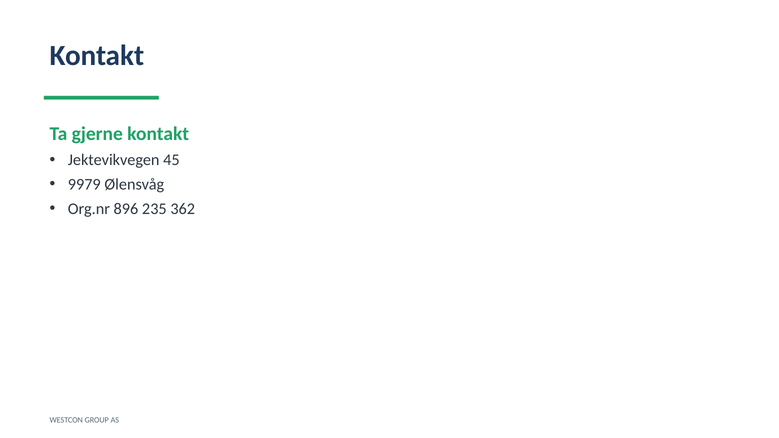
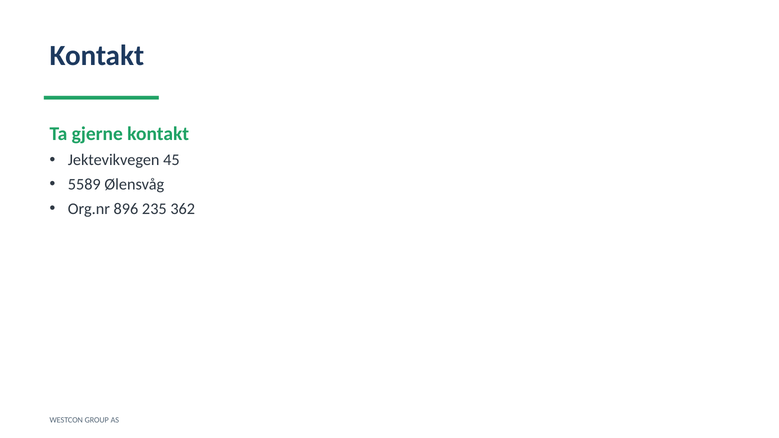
9979: 9979 -> 5589 (84, 185)
